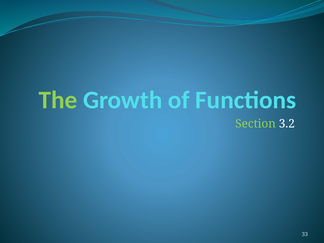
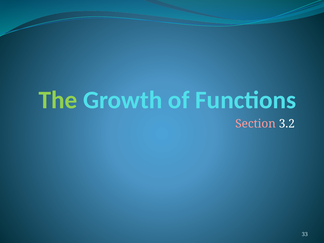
Section colour: light green -> pink (256, 124)
